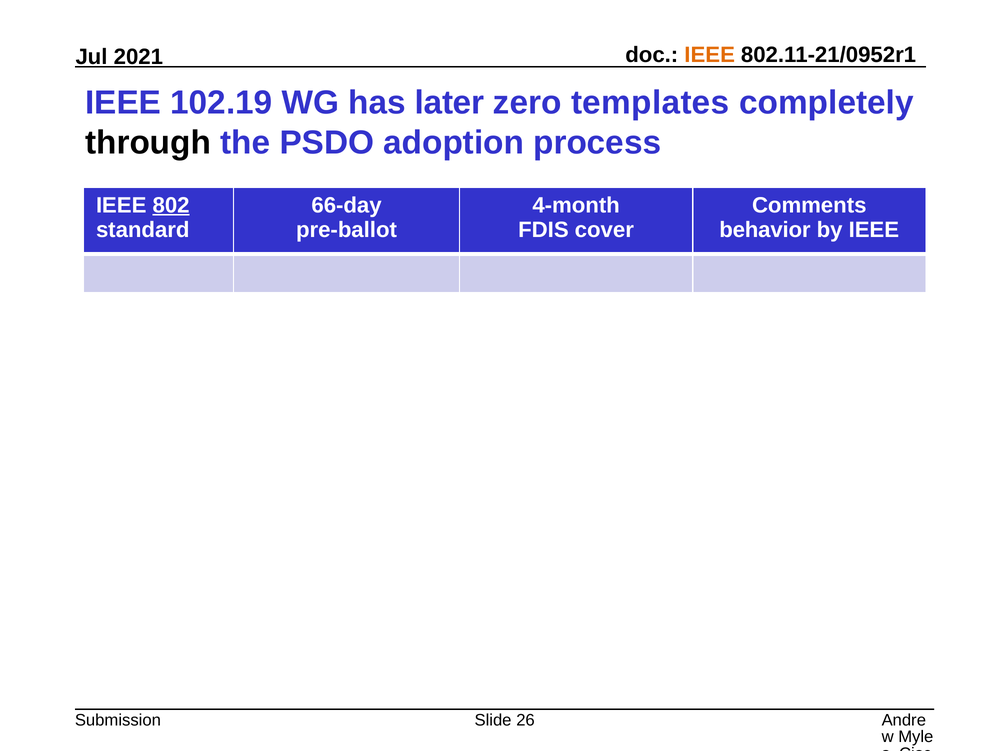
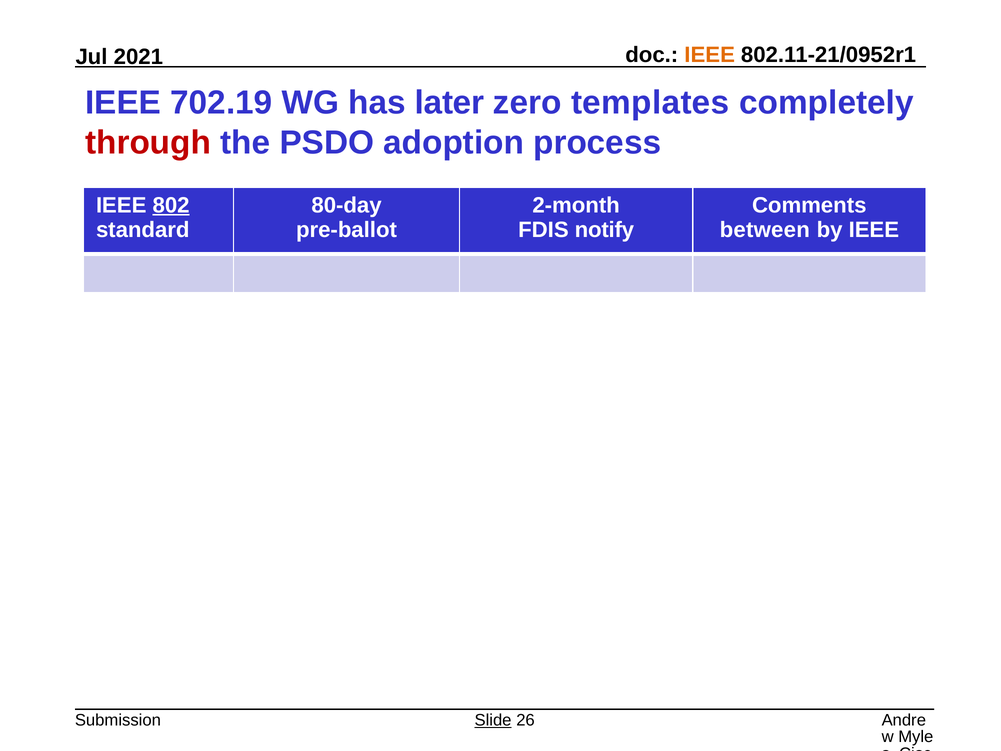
102.19: 102.19 -> 702.19 (221, 102)
through colour: black -> red (148, 143)
66-day: 66-day -> 80-day (347, 205)
4-month: 4-month -> 2-month (576, 205)
cover: cover -> notify (604, 230)
behavior: behavior -> between (765, 230)
Slide underline: none -> present (493, 720)
